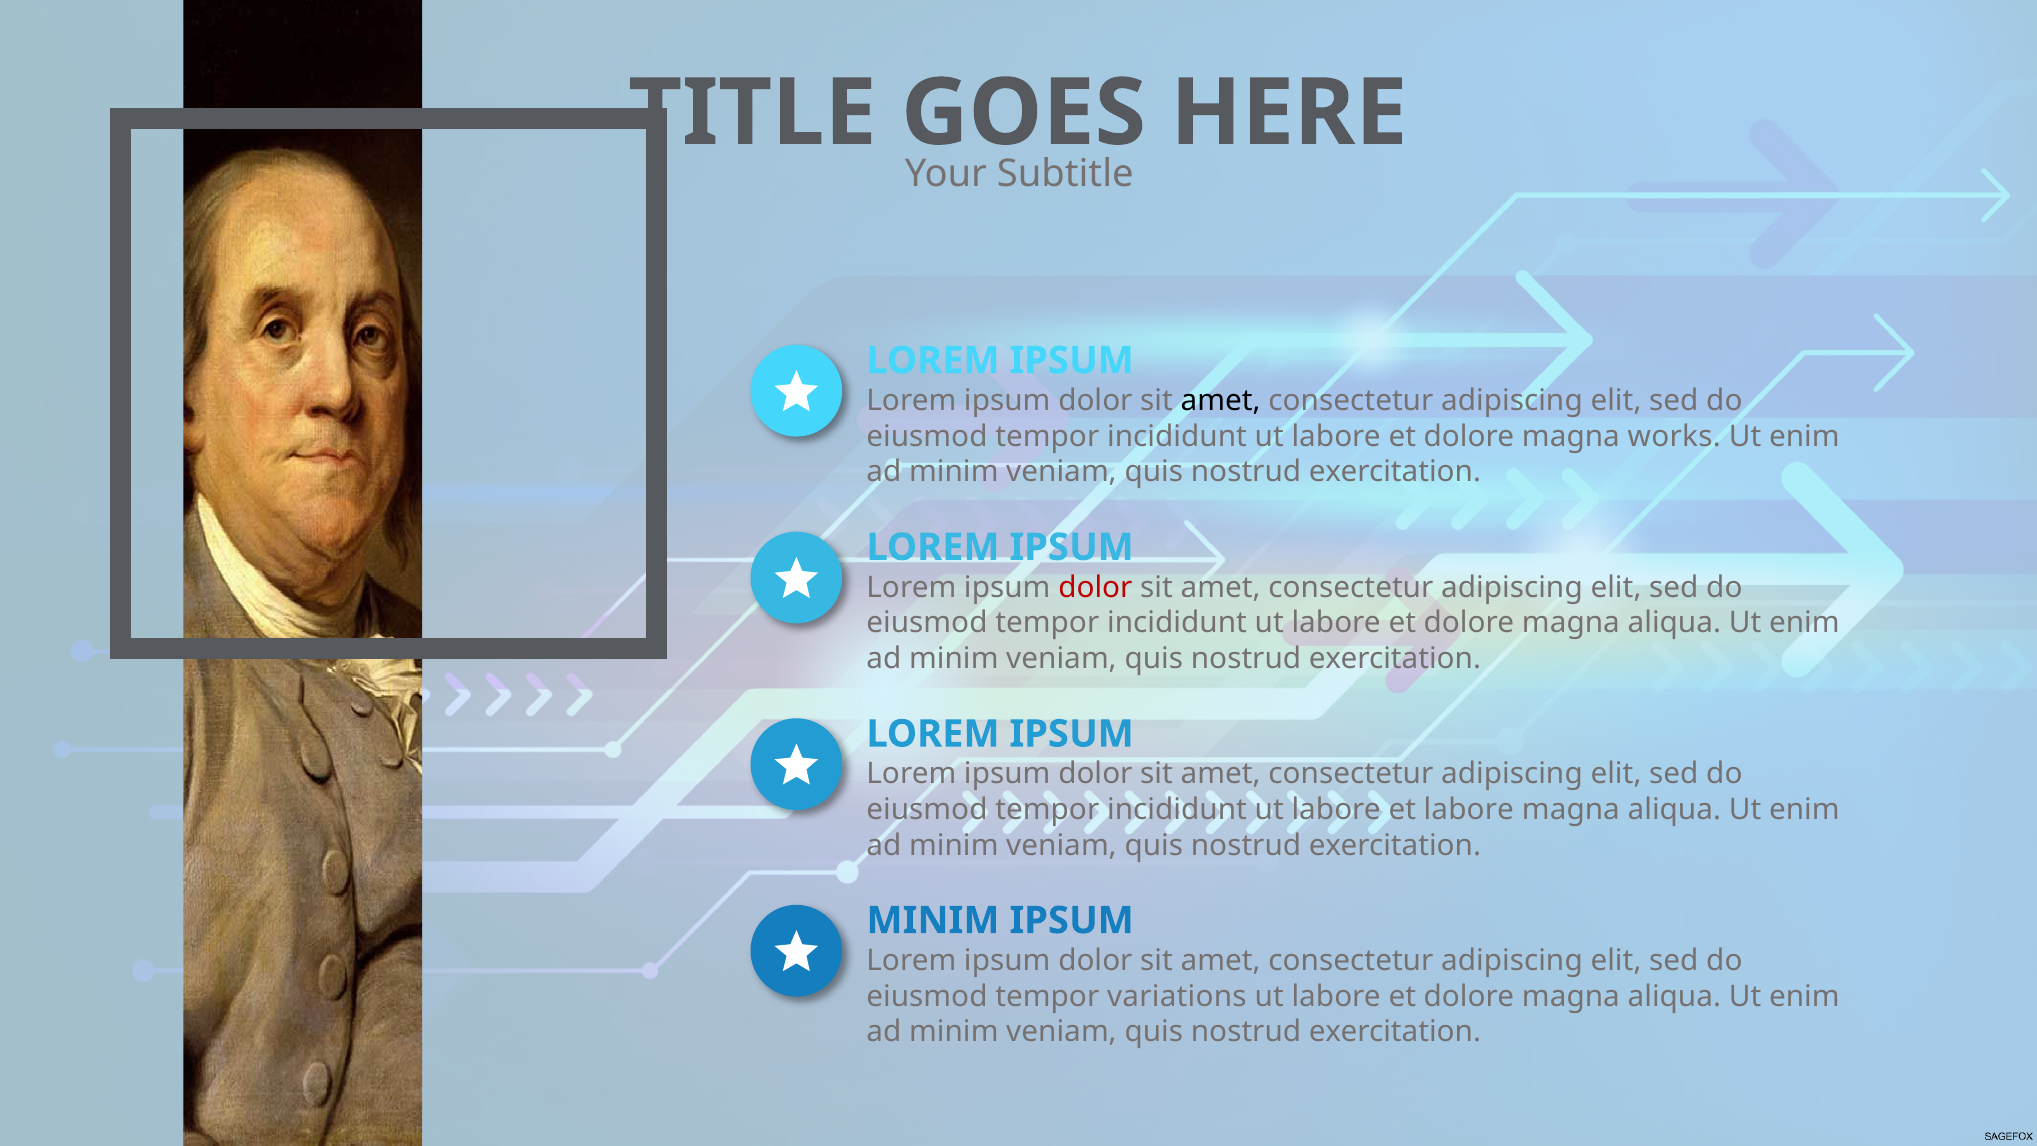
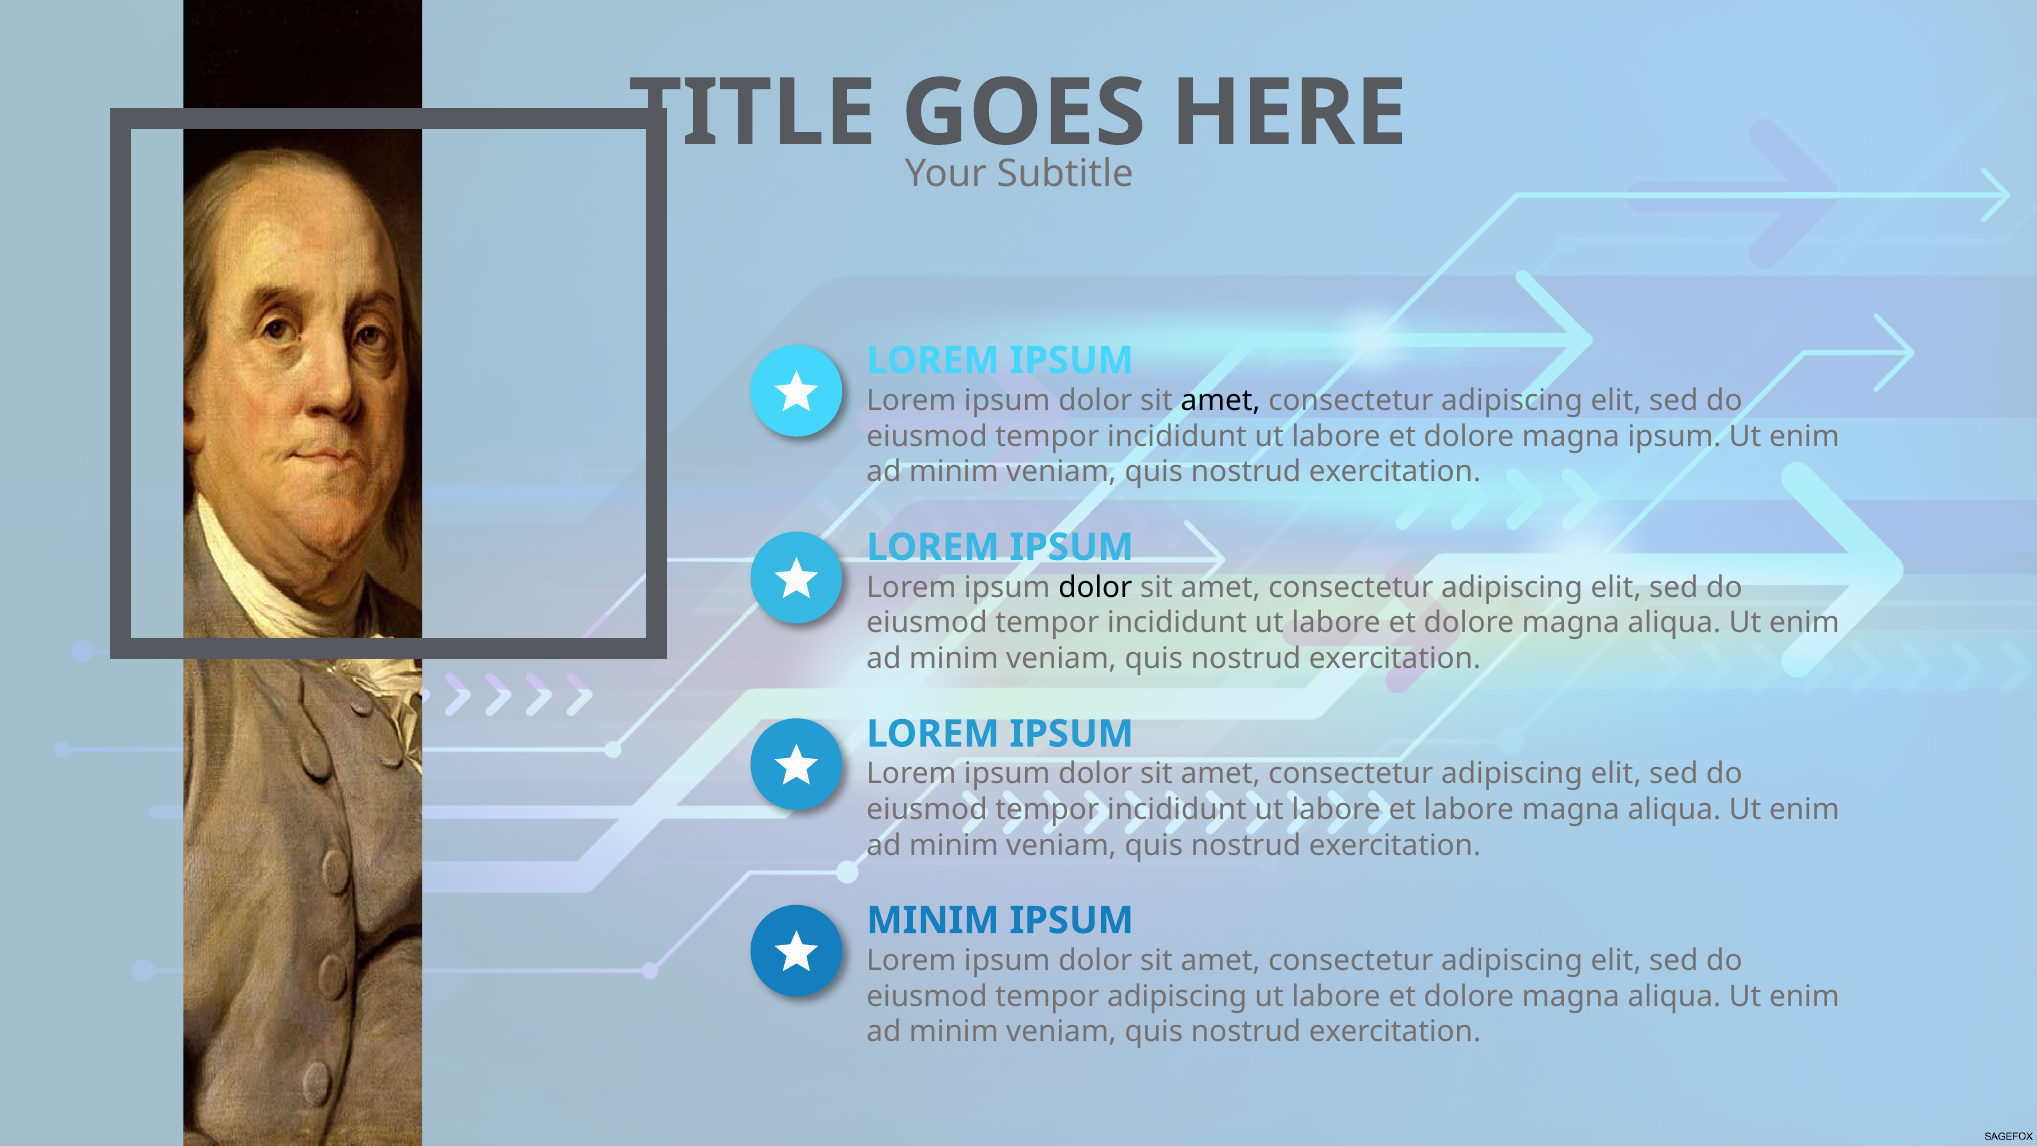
magna works: works -> ipsum (1674, 436)
dolor colour: red -> black (1095, 587)
tempor variations: variations -> adipiscing (1177, 996)
